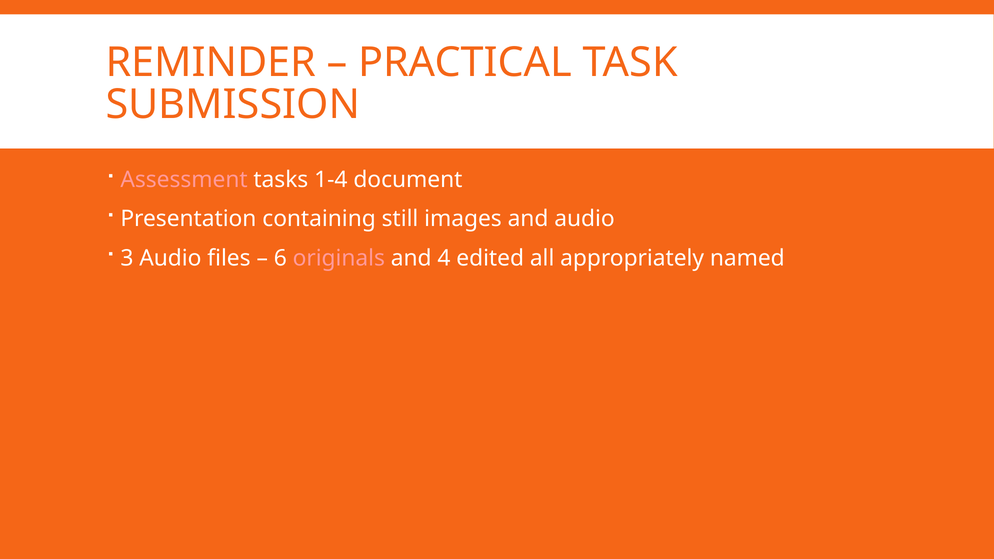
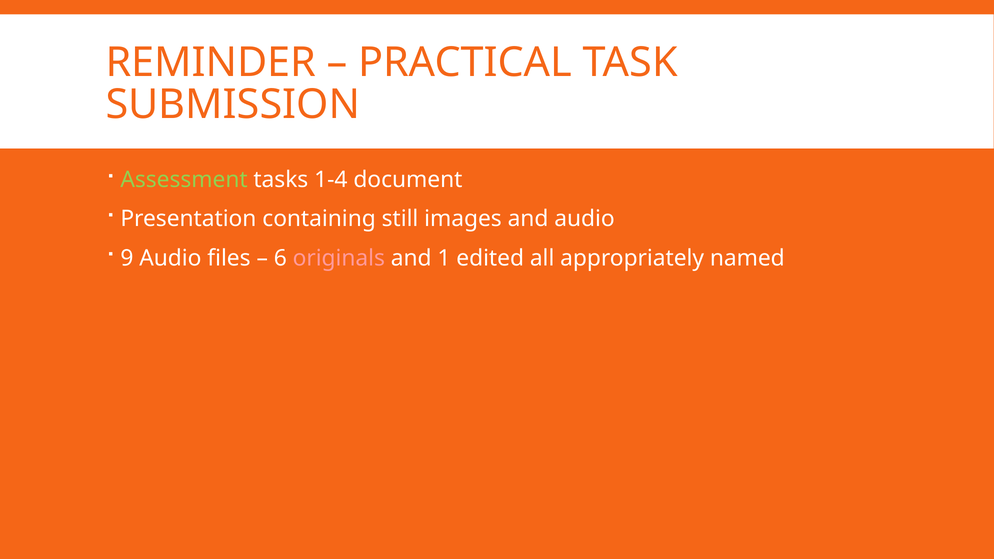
Assessment colour: pink -> light green (184, 180)
3: 3 -> 9 (127, 258)
4: 4 -> 1 (444, 258)
